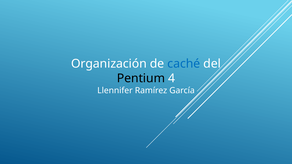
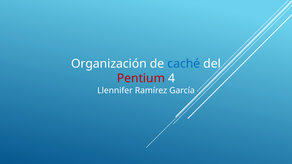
Pentium colour: black -> red (141, 78)
